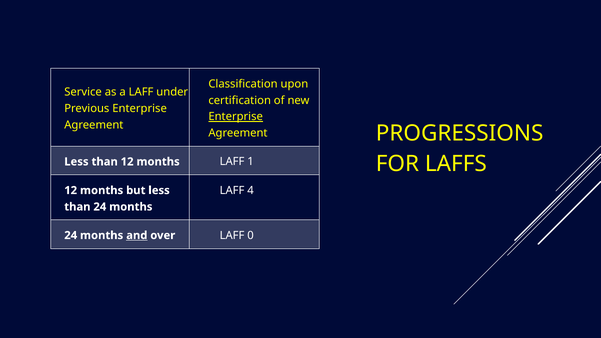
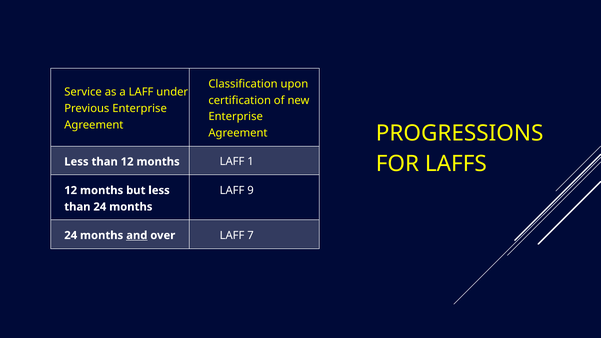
Enterprise underline: present -> none (236, 117)
4: 4 -> 9 (251, 190)
0: 0 -> 7 (251, 235)
